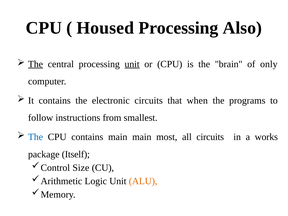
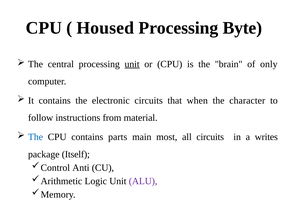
Also: Also -> Byte (242, 28)
The underline: present -> none (36, 64)
programs: programs -> character (247, 101)
smallest: smallest -> material (141, 118)
contains main: main -> parts (118, 137)
works: works -> writes (266, 137)
Size: Size -> Anti (81, 168)
ALU colour: orange -> purple (143, 181)
